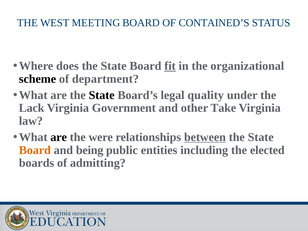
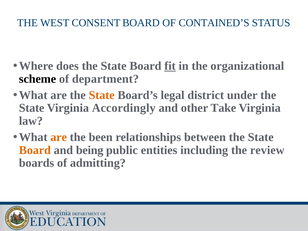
MEETING: MEETING -> CONSENT (96, 23)
State colour: black -> orange (102, 95)
quality: quality -> district (206, 95)
Lack: Lack -> State (32, 108)
Government: Government -> Accordingly (124, 108)
are colour: black -> orange (59, 137)
were: were -> been (101, 137)
between underline: present -> none (205, 137)
elected: elected -> review (267, 150)
